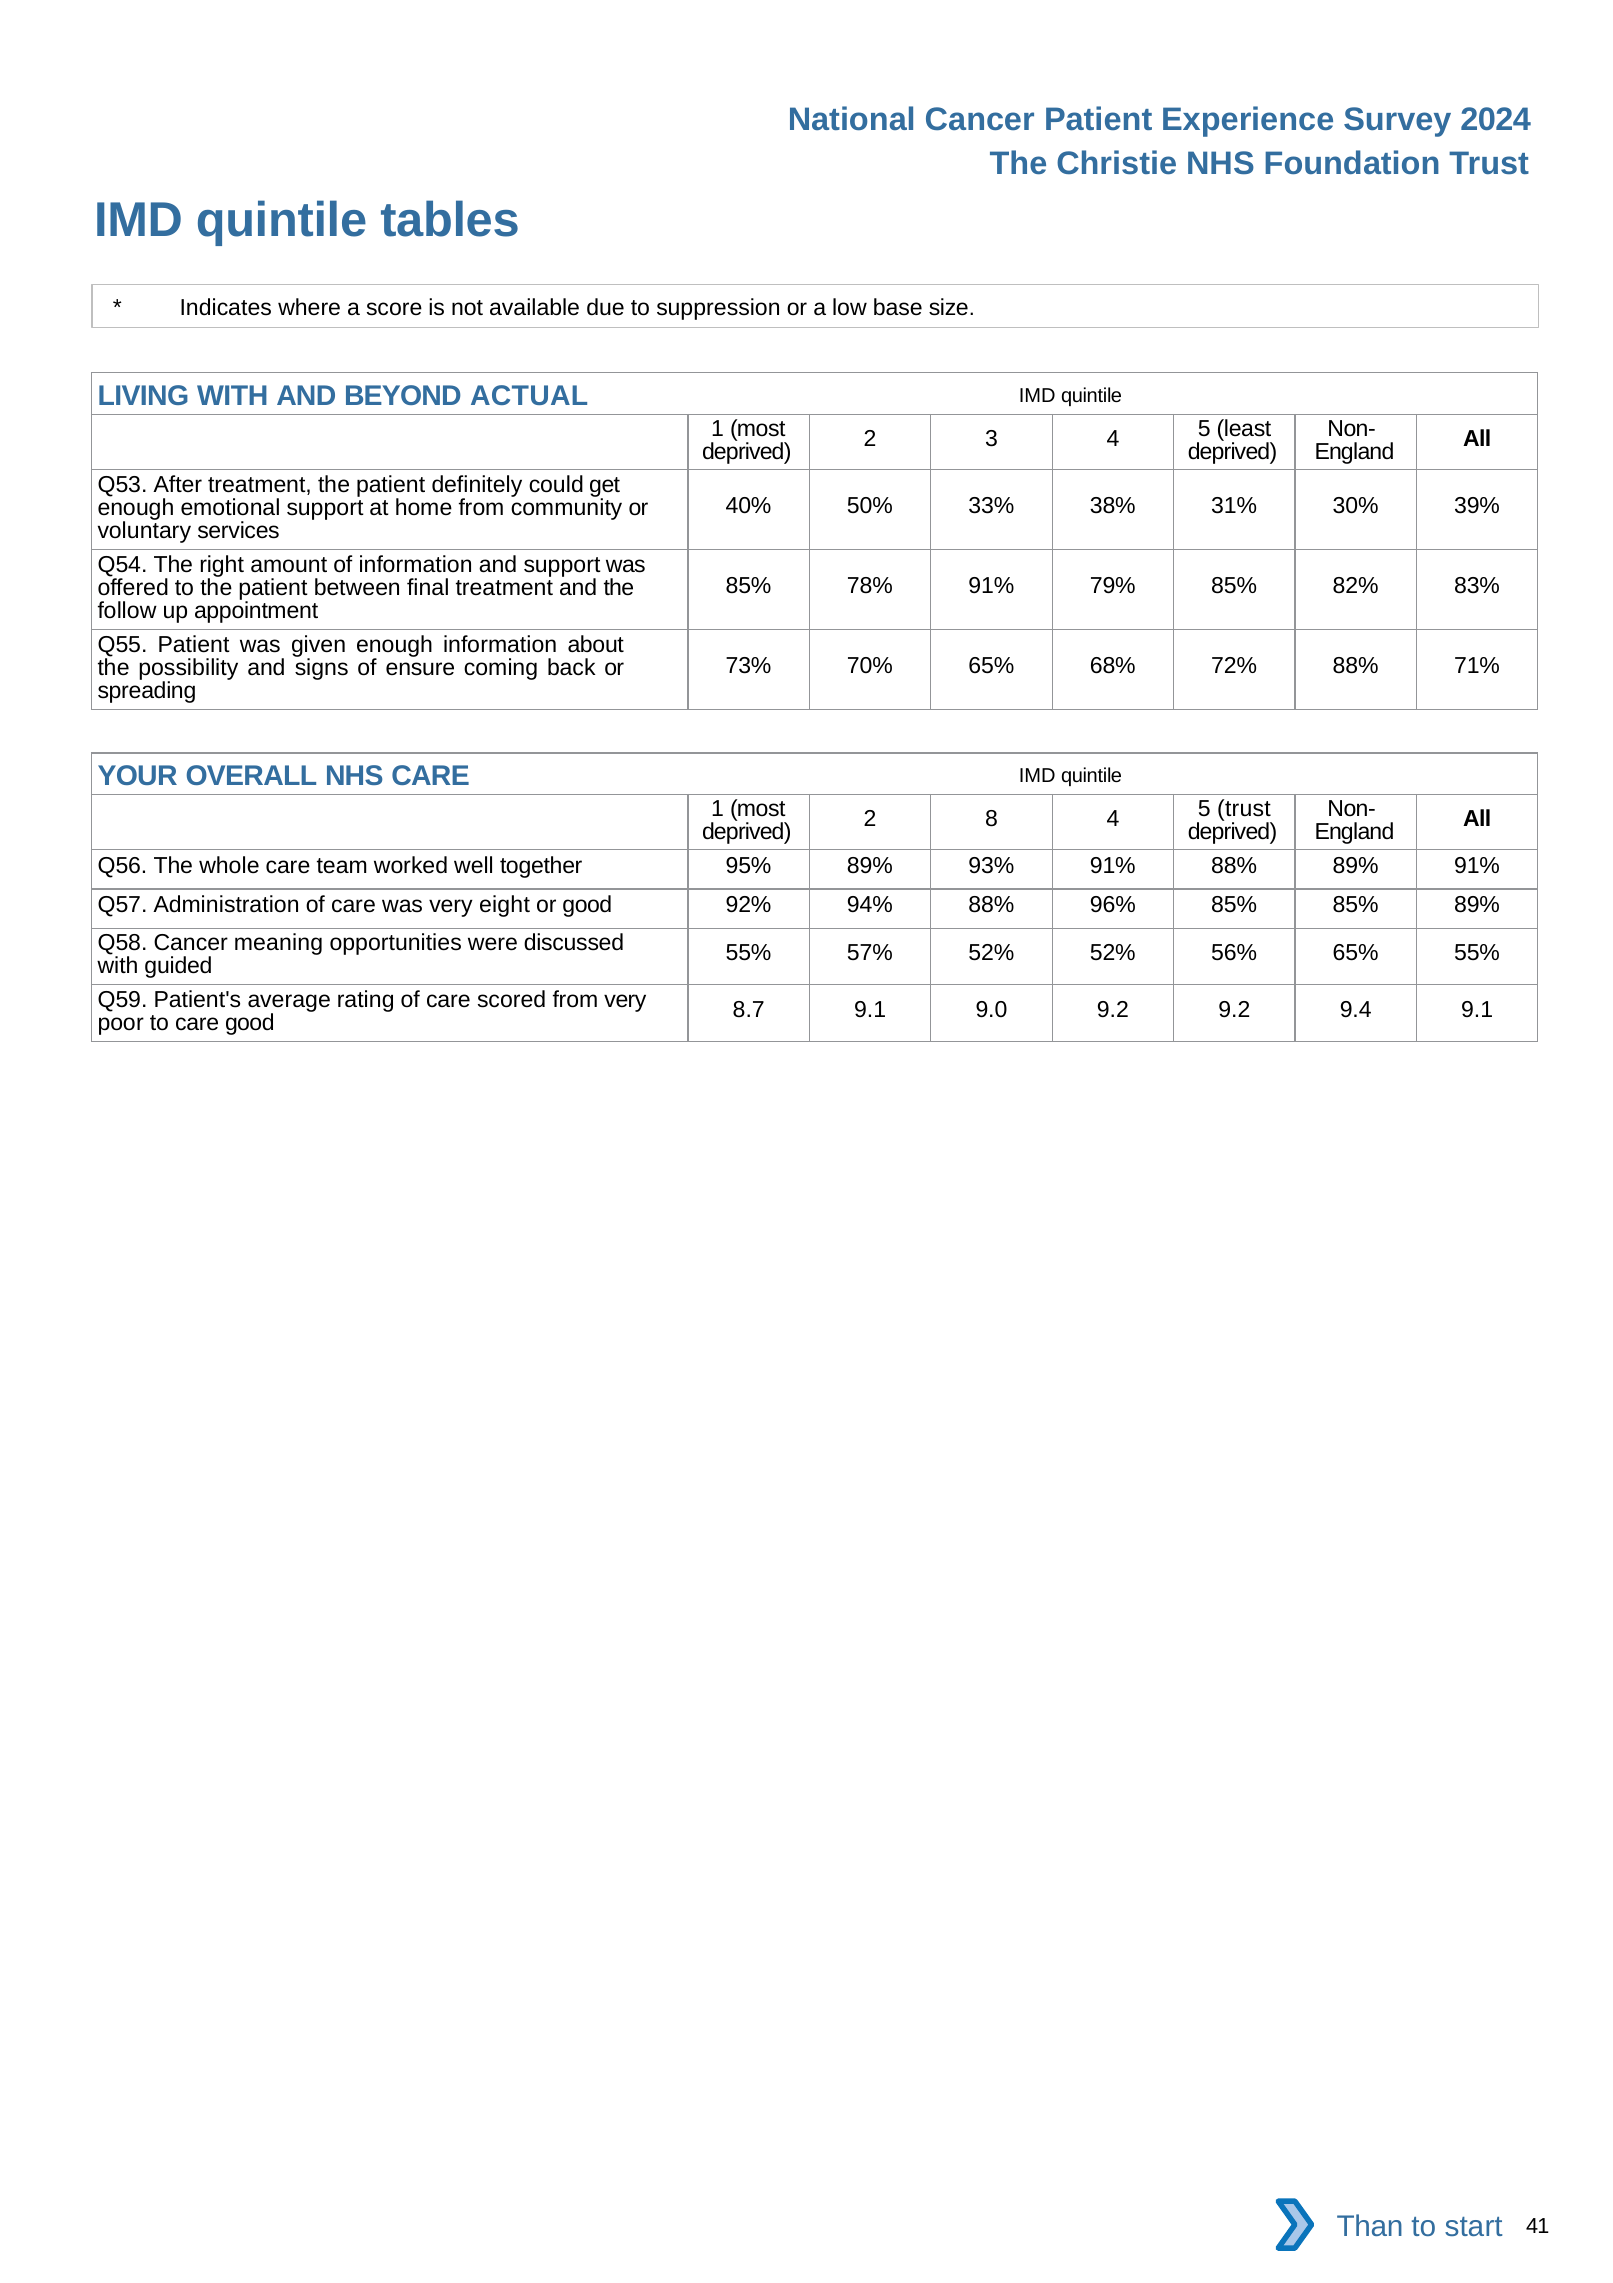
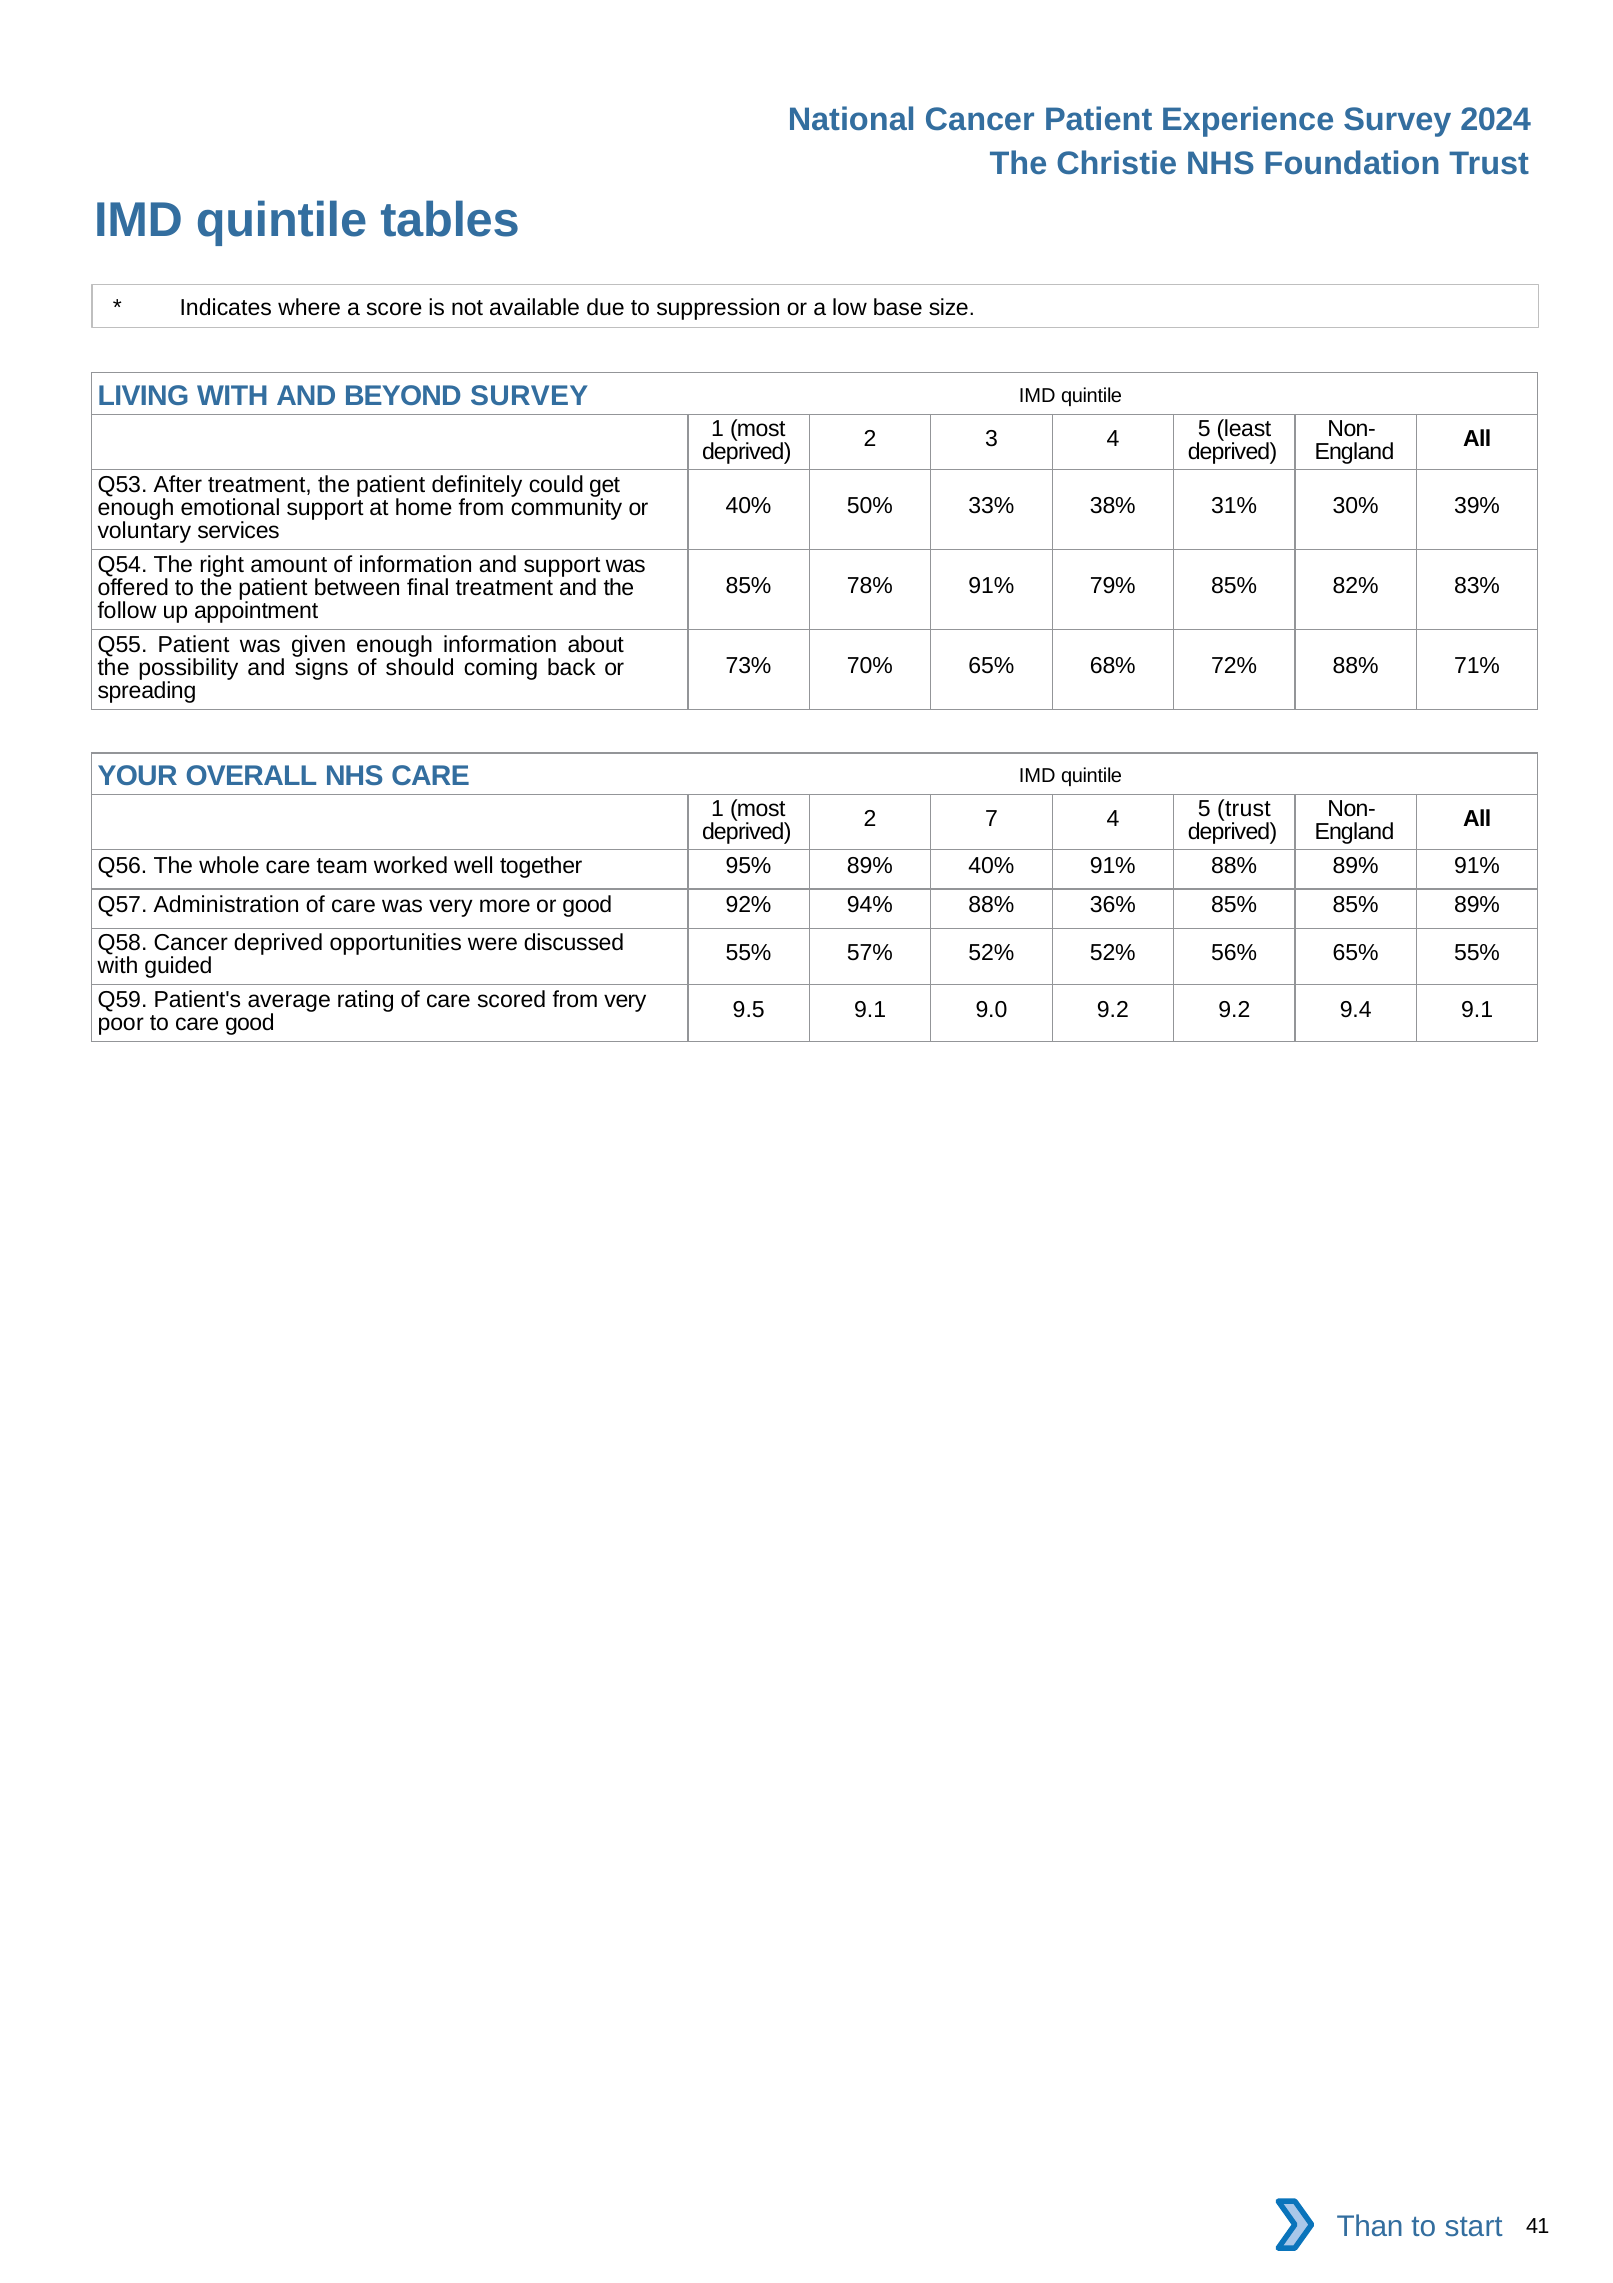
BEYOND ACTUAL: ACTUAL -> SURVEY (529, 396)
ensure: ensure -> should (420, 668)
8: 8 -> 7 (992, 818)
89% 93%: 93% -> 40% (991, 866)
eight: eight -> more (505, 905)
96%: 96% -> 36% (1113, 905)
Cancer meaning: meaning -> deprived (279, 943)
8.7: 8.7 -> 9.5 (749, 1009)
